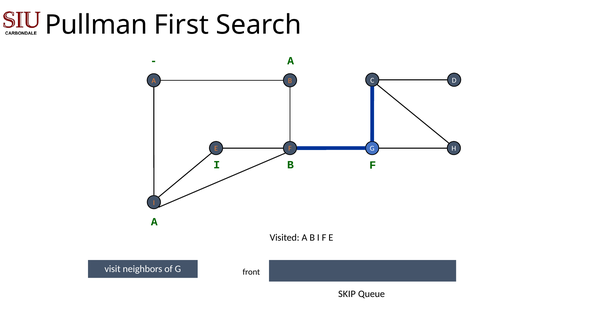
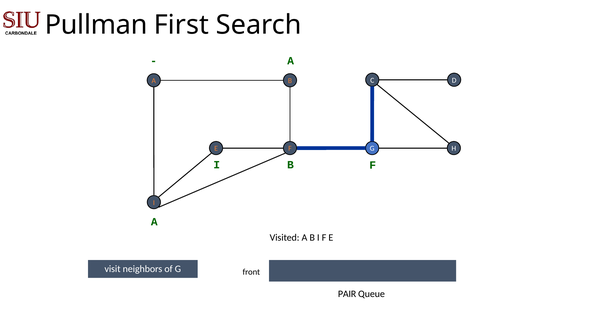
SKIP: SKIP -> PAIR (347, 294)
